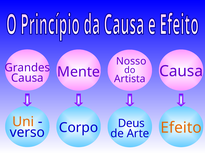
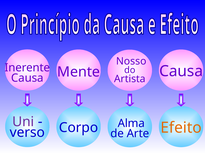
Grandes: Grandes -> Inerente (27, 68)
Uni colour: orange -> purple (23, 122)
Deus: Deus -> Alma (131, 123)
